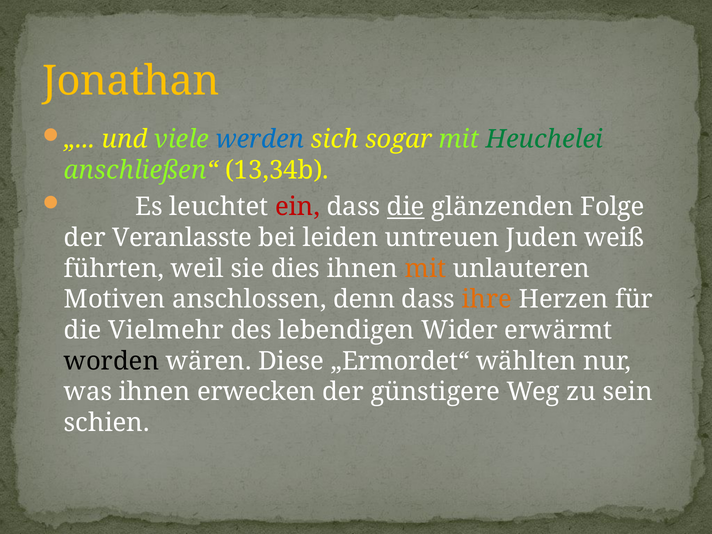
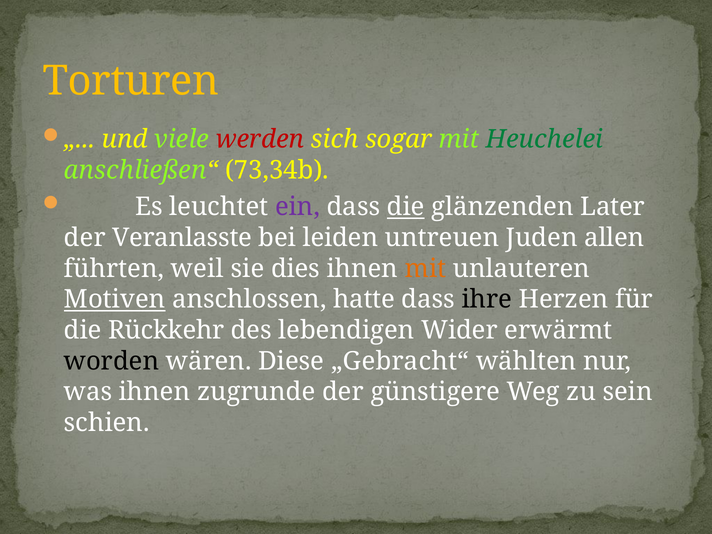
Jonathan: Jonathan -> Torturen (131, 81)
werden colour: blue -> red (260, 139)
13,34b: 13,34b -> 73,34b (277, 170)
ein colour: red -> purple (297, 207)
Folge: Folge -> Later (612, 207)
weiß: weiß -> allen (614, 238)
Motiven underline: none -> present (115, 299)
denn: denn -> hatte (364, 299)
ihre colour: orange -> black (487, 299)
Vielmehr: Vielmehr -> Rückkehr (166, 330)
„Ermordet“: „Ermordet“ -> „Gebracht“ (400, 361)
erwecken: erwecken -> zugrunde (256, 392)
